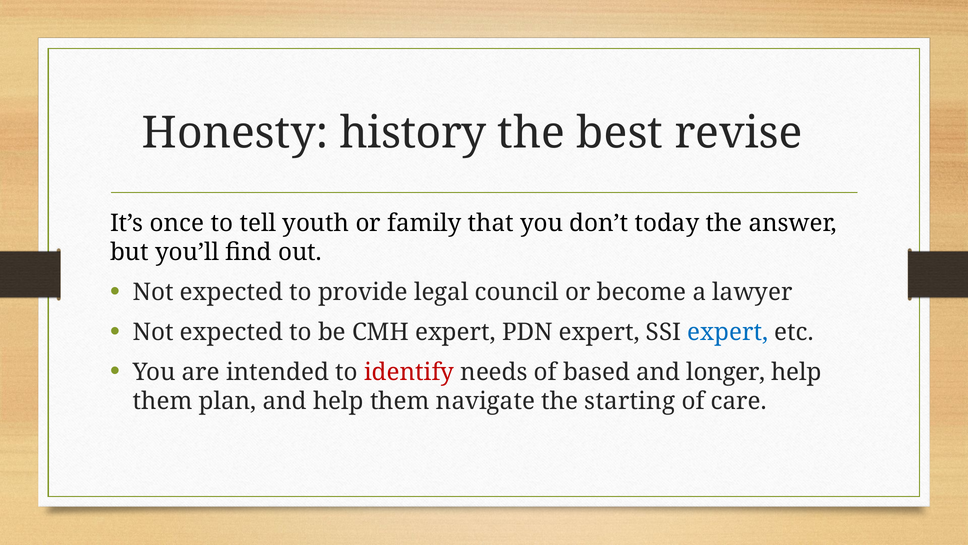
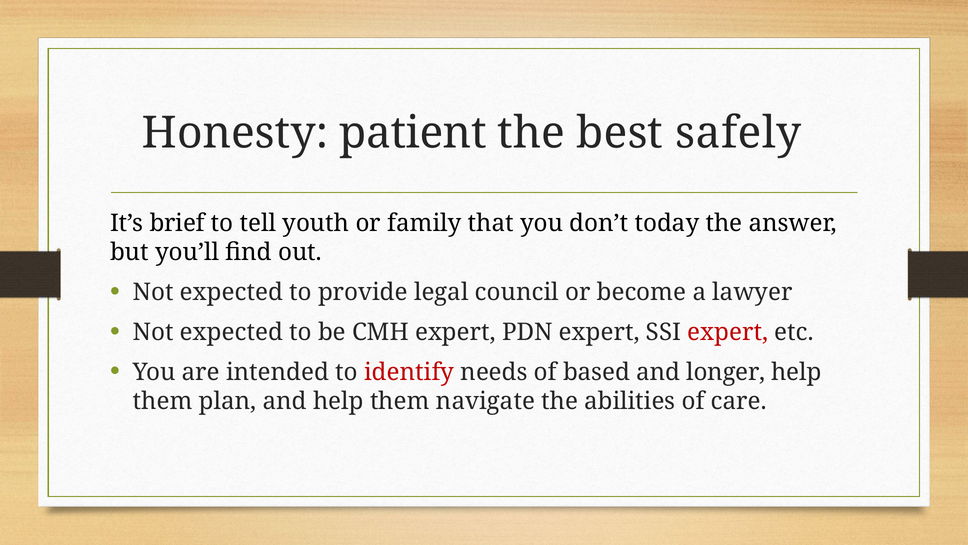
history: history -> patient (413, 133)
revise: revise -> safely (738, 133)
once: once -> brief (177, 223)
expert colour: blue -> red (728, 332)
starting: starting -> abilities (630, 401)
